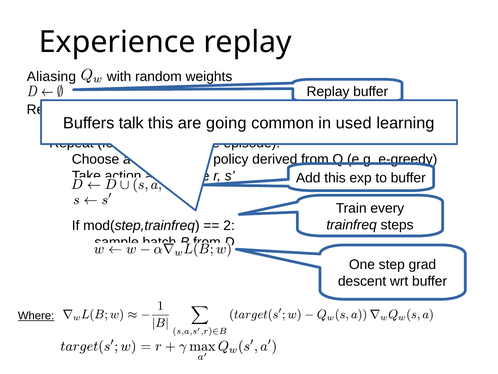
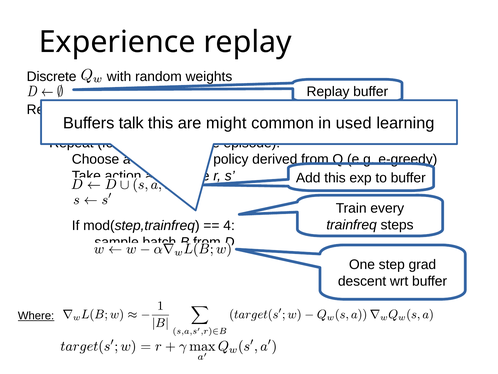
Aliasing: Aliasing -> Discrete (52, 76)
going: going -> might (226, 123)
2: 2 -> 4 (229, 225)
